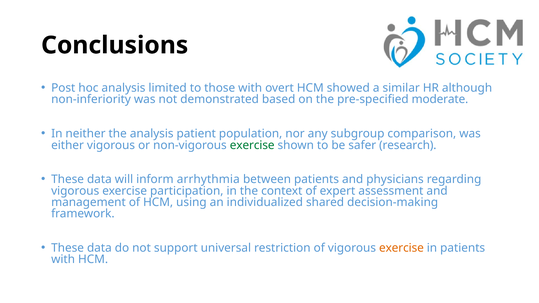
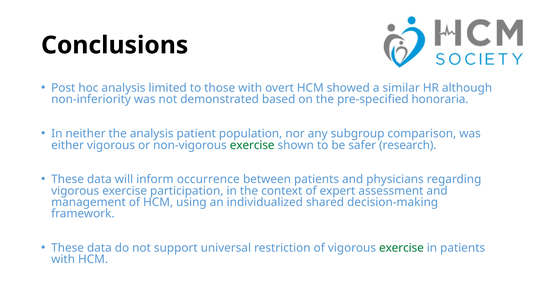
moderate: moderate -> honoraria (440, 99)
arrhythmia: arrhythmia -> occurrence (208, 179)
exercise colour: orange -> green (401, 248)
